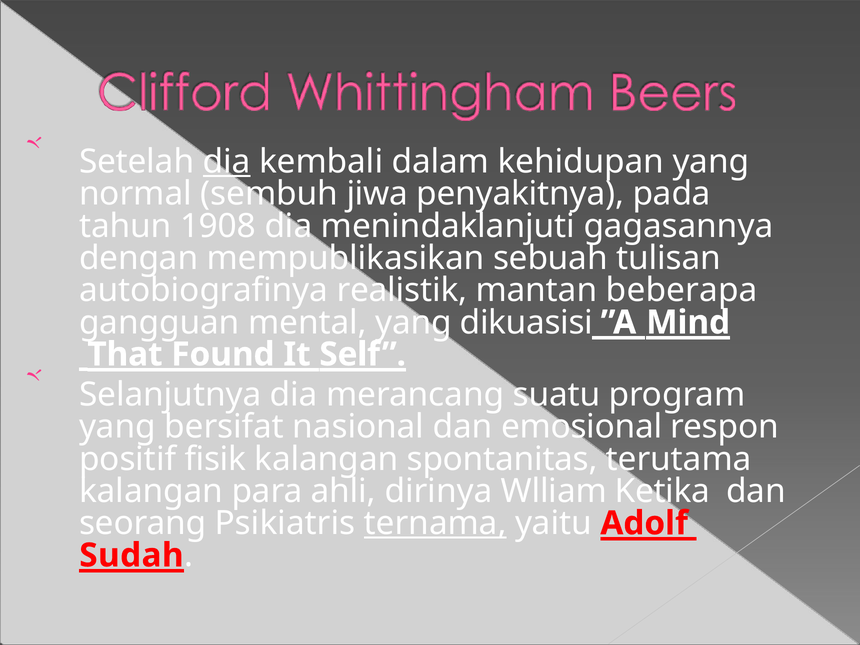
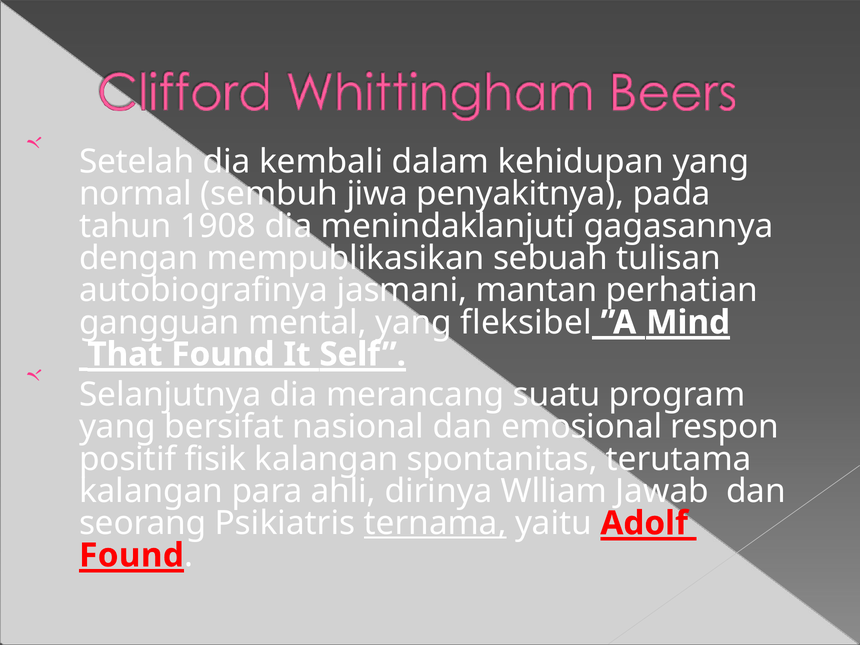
dia underline: present -> none (227, 162)
realistik: realistik -> jasmani (402, 290)
beberapa: beberapa -> perhatian (682, 290)
dikuasisi: dikuasisi -> fleksibel (526, 322)
Ketika: Ketika -> Jawab (662, 491)
Sudah: Sudah -> Found (131, 555)
